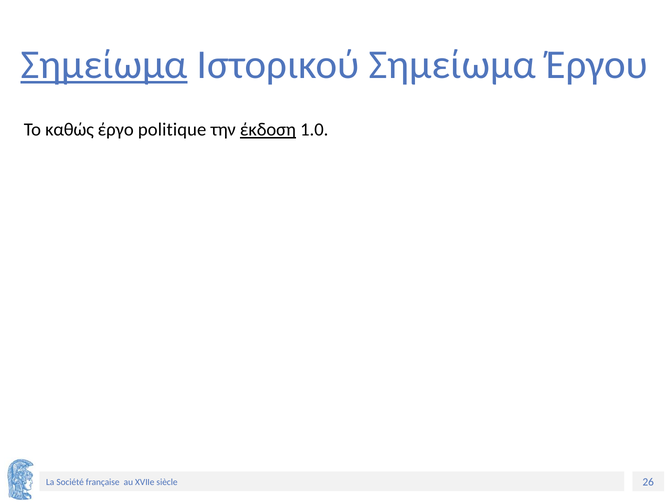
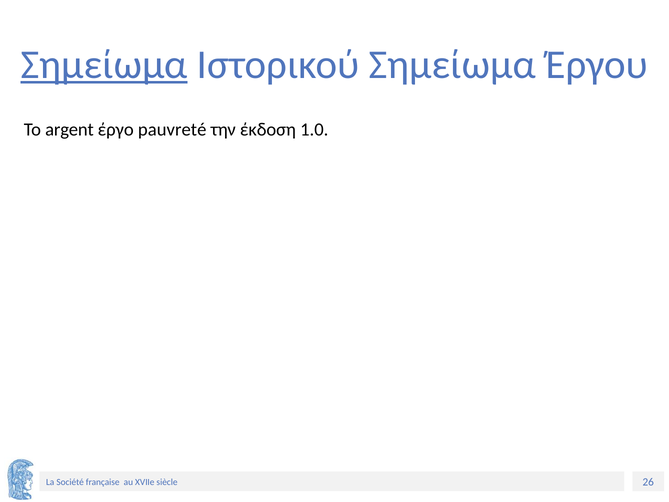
καθώς: καθώς -> argent (69, 130)
politique: politique -> pauvreté (172, 130)
έκδοση underline: present -> none (268, 130)
